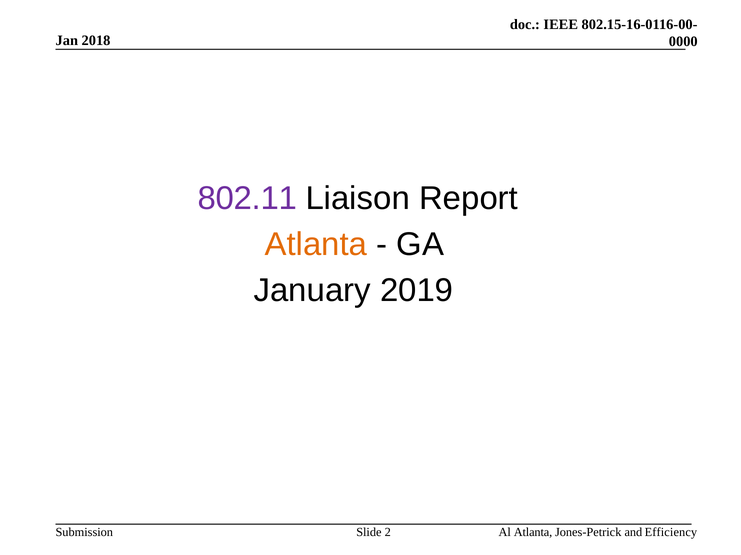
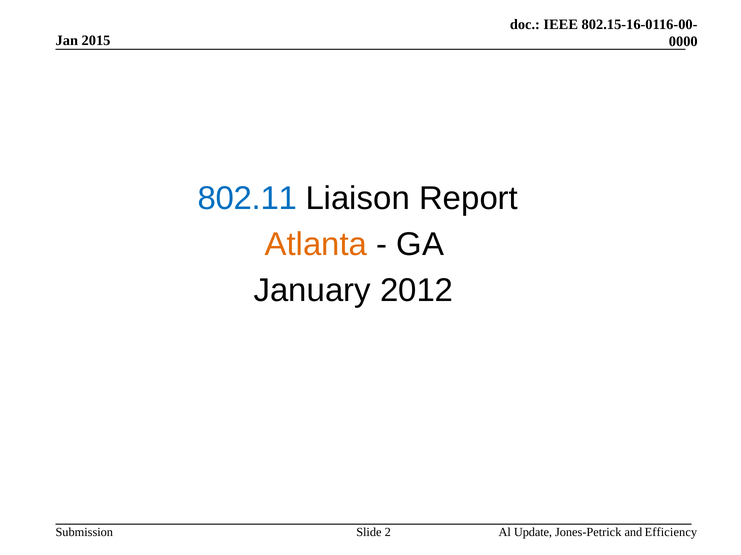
2018: 2018 -> 2015 (96, 40)
802.11 colour: purple -> blue (247, 199)
2019: 2019 -> 2012 (417, 291)
Al Atlanta: Atlanta -> Update (533, 533)
